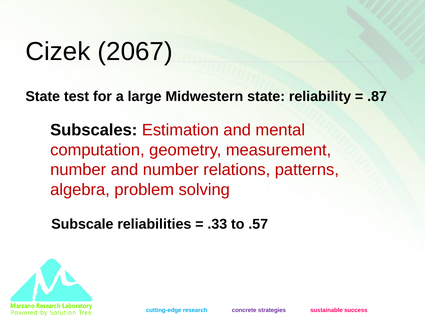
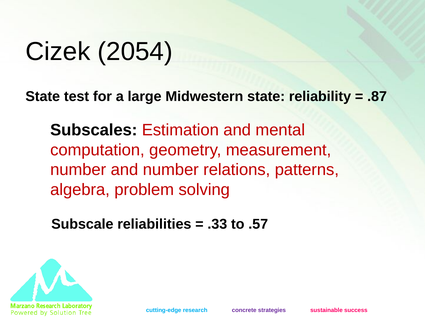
2067: 2067 -> 2054 (135, 51)
